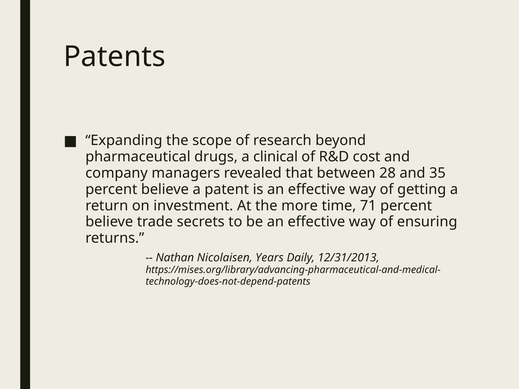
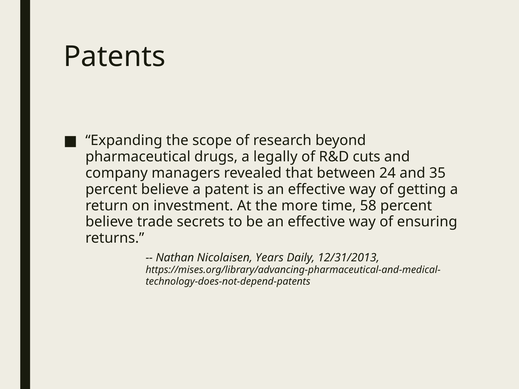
clinical: clinical -> legally (275, 157)
cost: cost -> cuts (367, 157)
28: 28 -> 24 (388, 173)
71: 71 -> 58 (368, 206)
